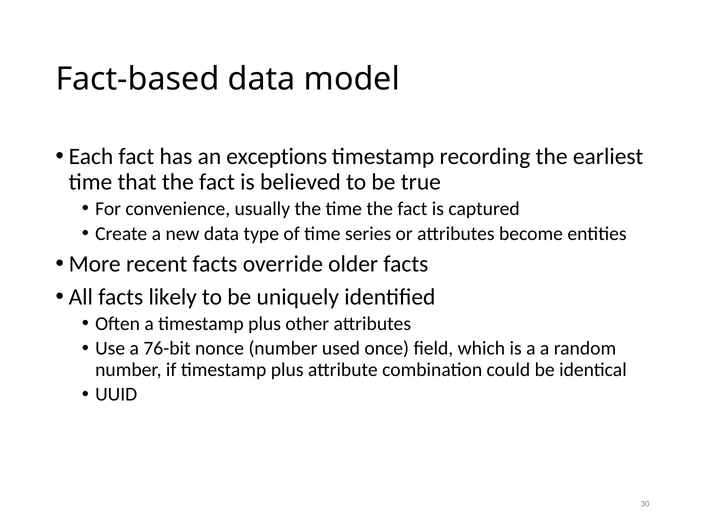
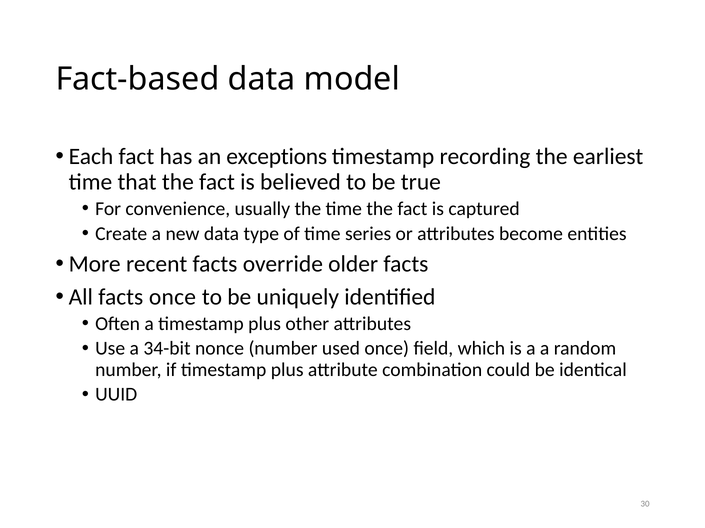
facts likely: likely -> once (172, 297)
76-bit: 76-bit -> 34-bit (167, 349)
